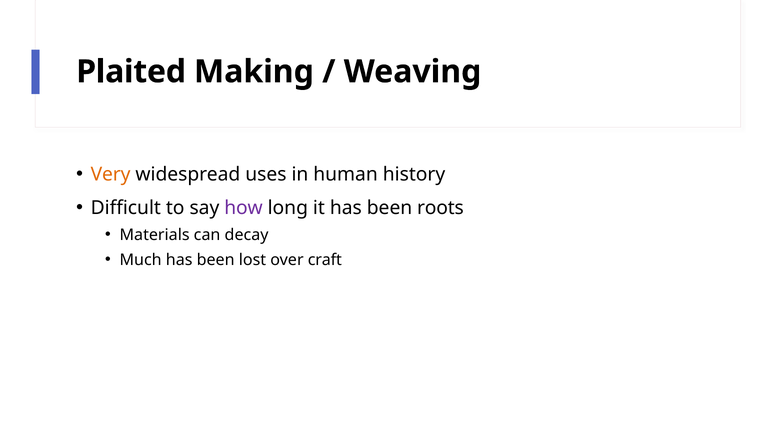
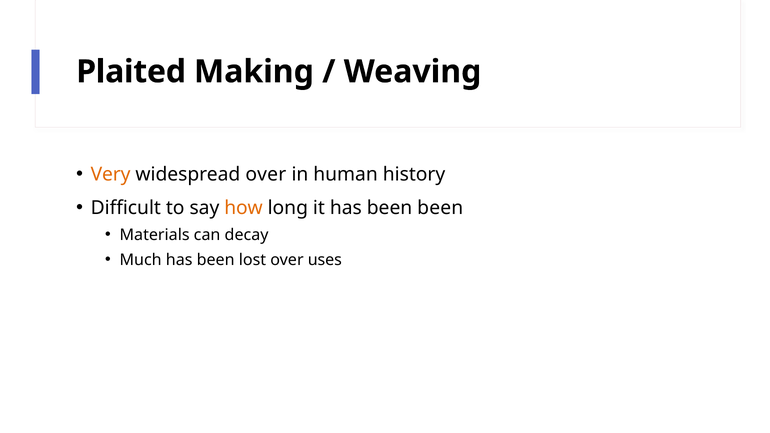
widespread uses: uses -> over (266, 175)
how colour: purple -> orange (244, 208)
been roots: roots -> been (440, 208)
craft: craft -> uses (325, 260)
